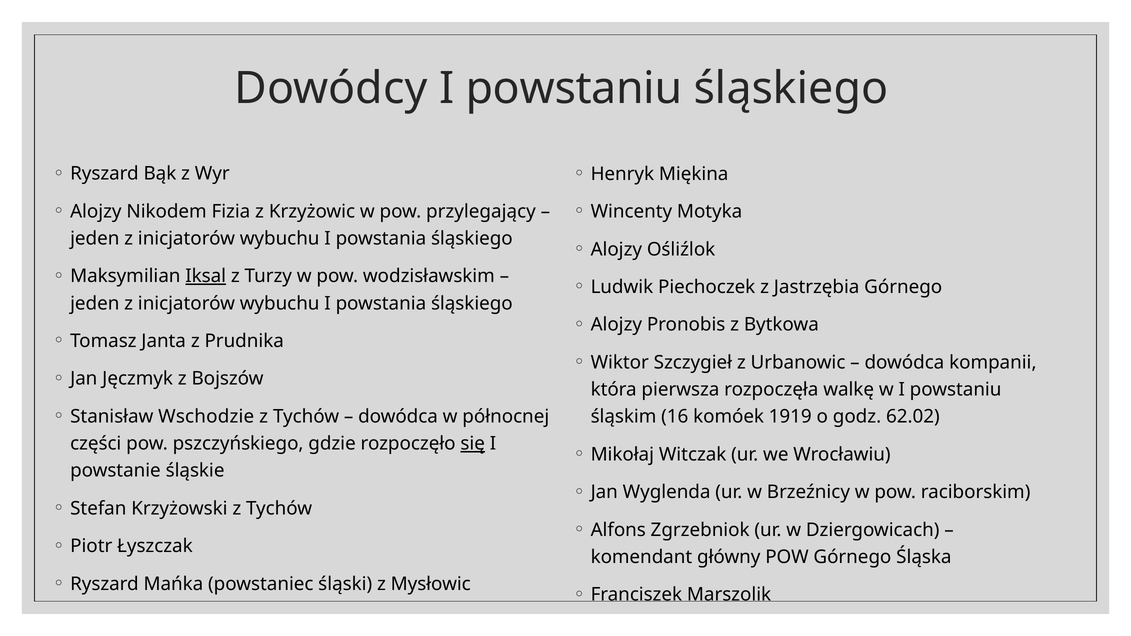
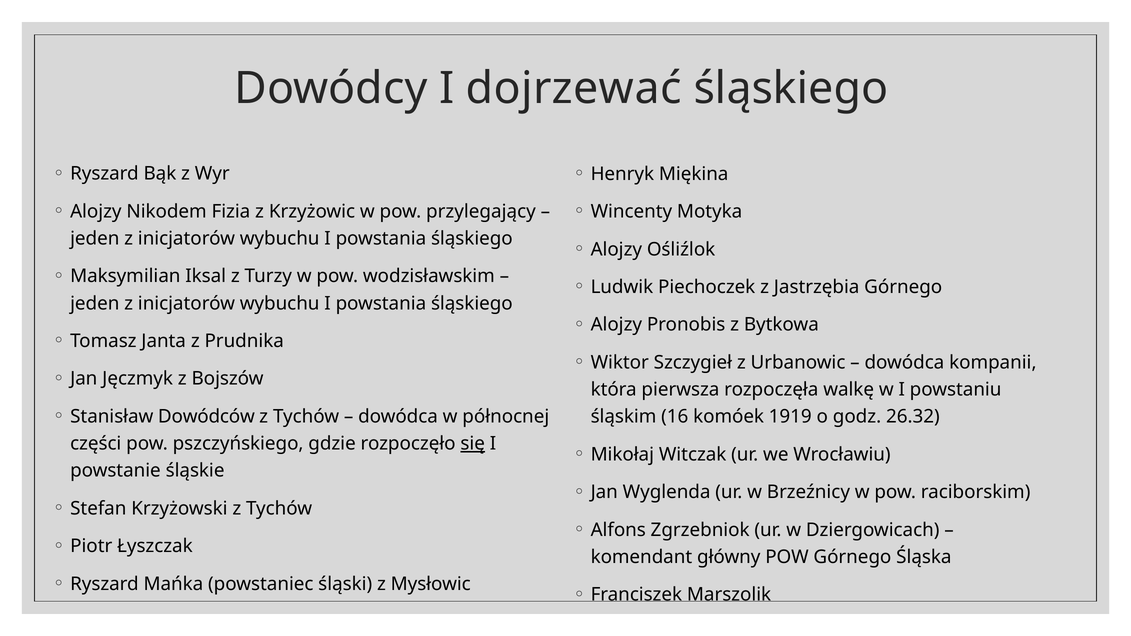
Dowódcy I powstaniu: powstaniu -> dojrzewać (574, 89)
Iksal underline: present -> none (206, 276)
Wschodzie: Wschodzie -> Dowódców (206, 417)
62.02: 62.02 -> 26.32 (913, 417)
